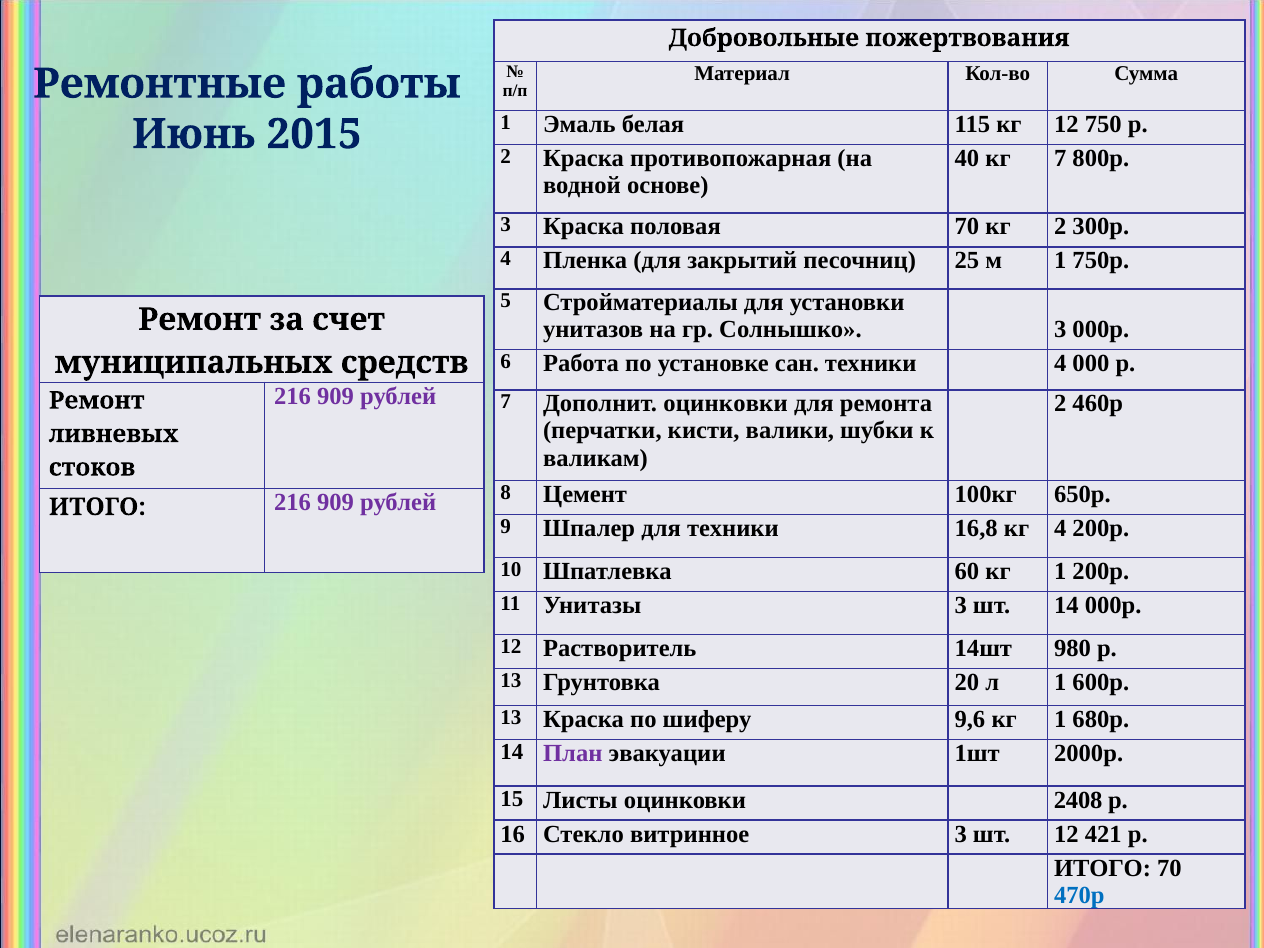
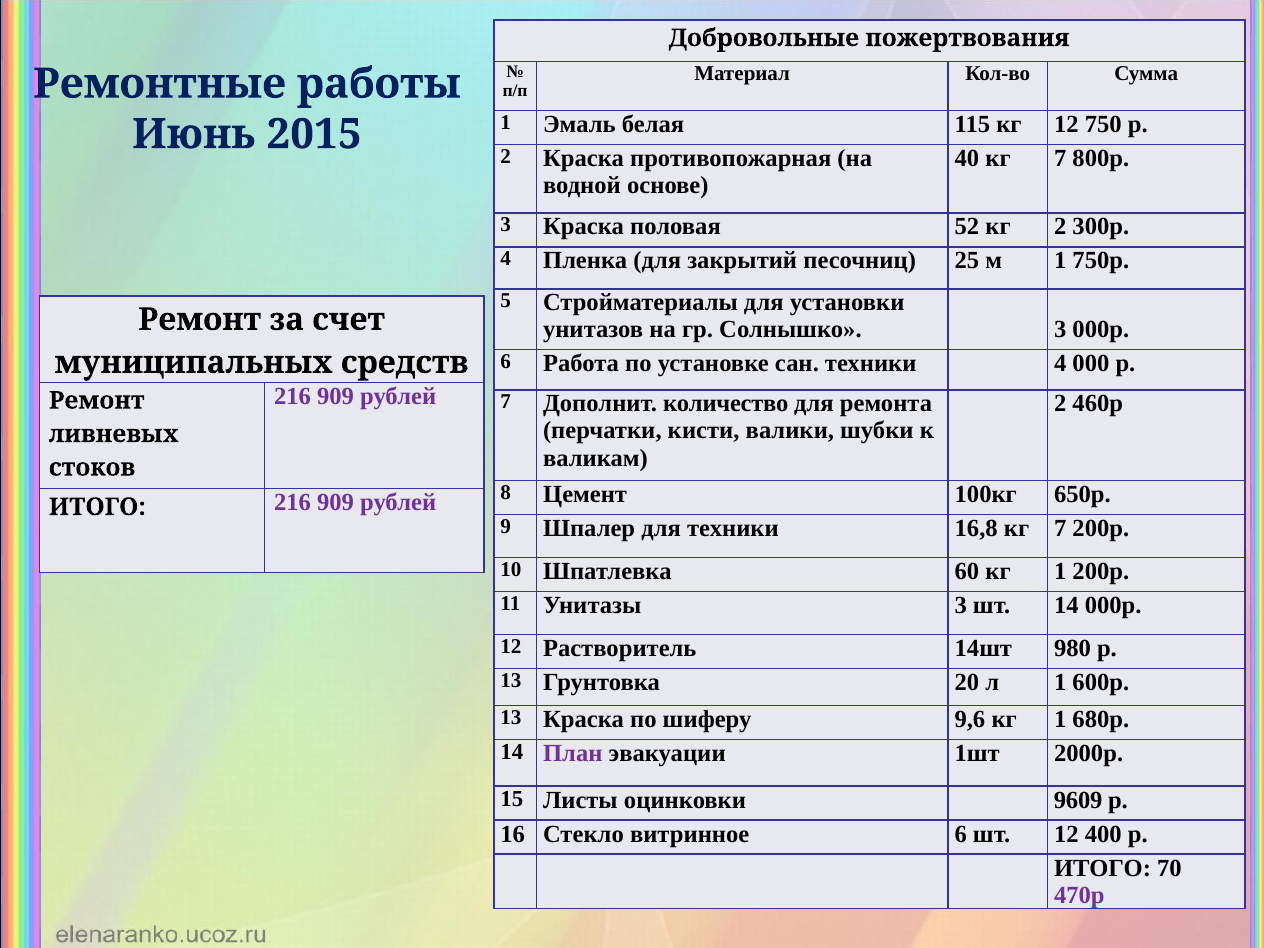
половая 70: 70 -> 52 (967, 227)
Дополнит оцинковки: оцинковки -> количество (726, 404)
16,8 кг 4: 4 -> 7 (1060, 528)
2408: 2408 -> 9609 (1078, 800)
витринное 3: 3 -> 6 (961, 834)
421: 421 -> 400 (1103, 834)
470р colour: blue -> purple (1079, 895)
